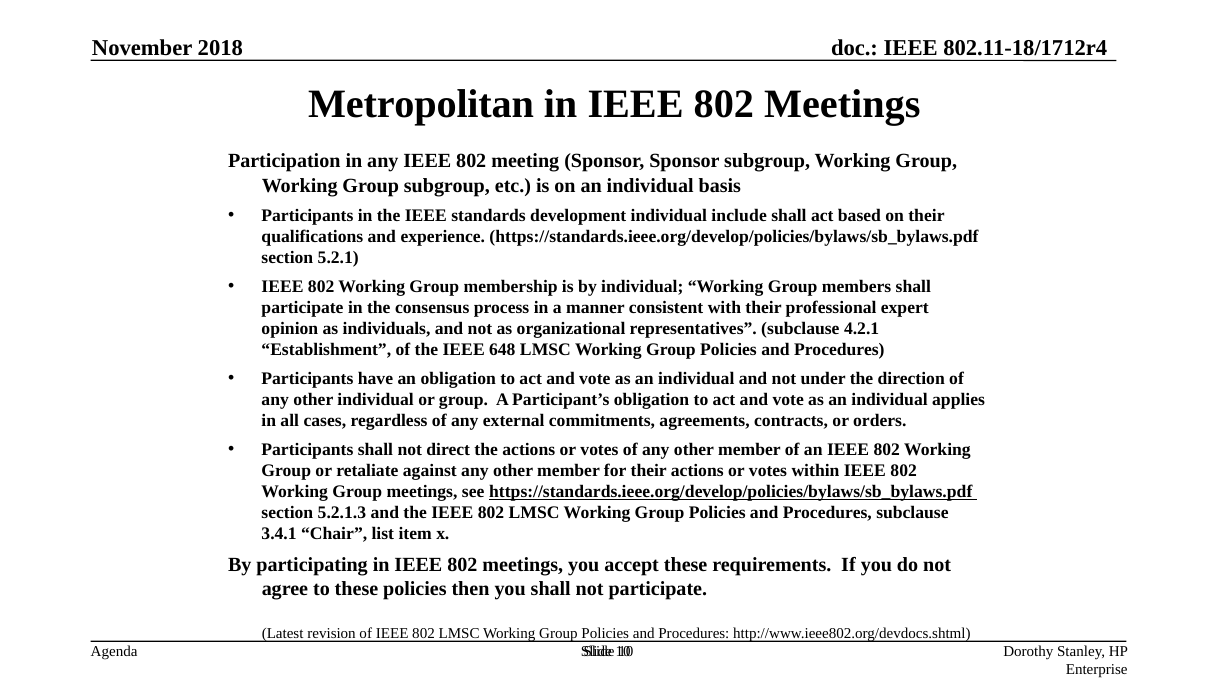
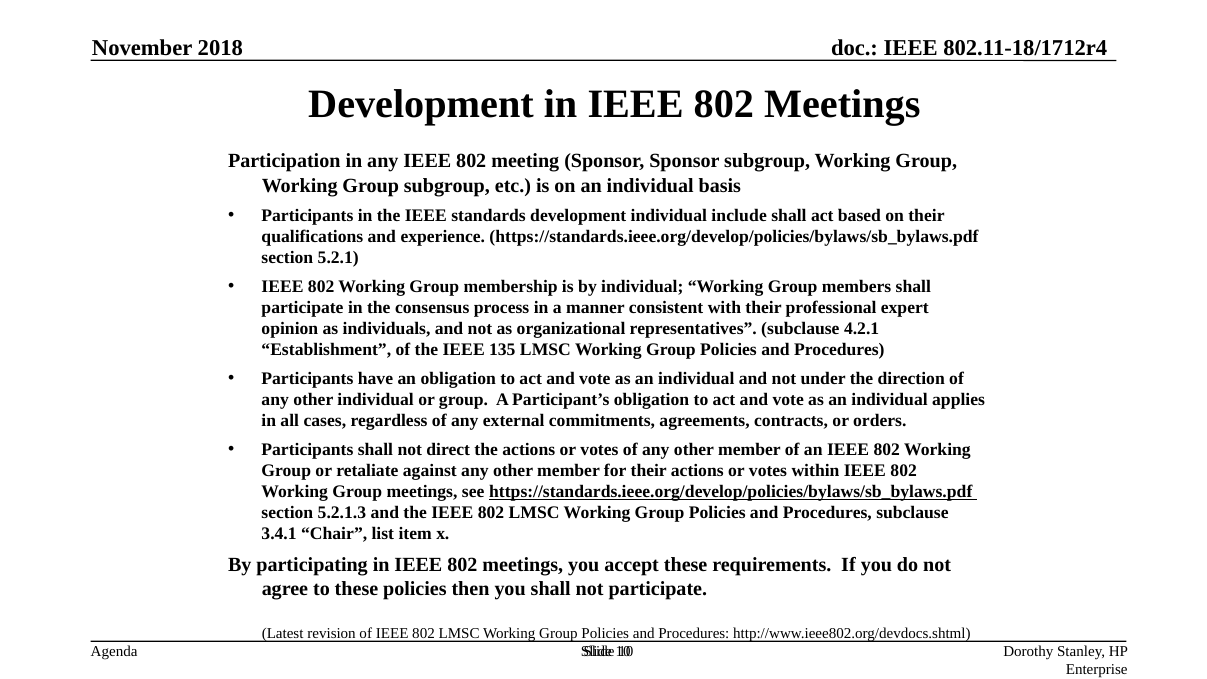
Metropolitan: Metropolitan -> Development (421, 104)
648: 648 -> 135 (502, 350)
